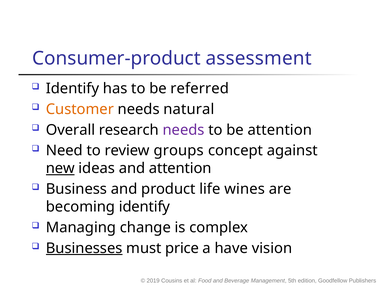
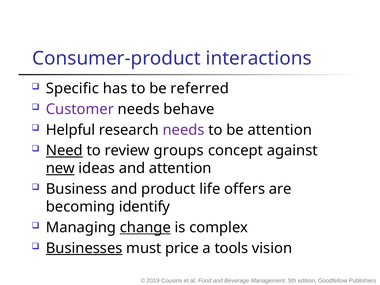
assessment: assessment -> interactions (259, 58)
Identify: Identify -> Specific (72, 88)
Customer colour: orange -> purple (80, 109)
natural: natural -> behave (189, 109)
Overall: Overall -> Helpful (71, 130)
Need underline: none -> present (64, 151)
wines: wines -> offers (245, 189)
change underline: none -> present (145, 227)
have: have -> tools (231, 248)
